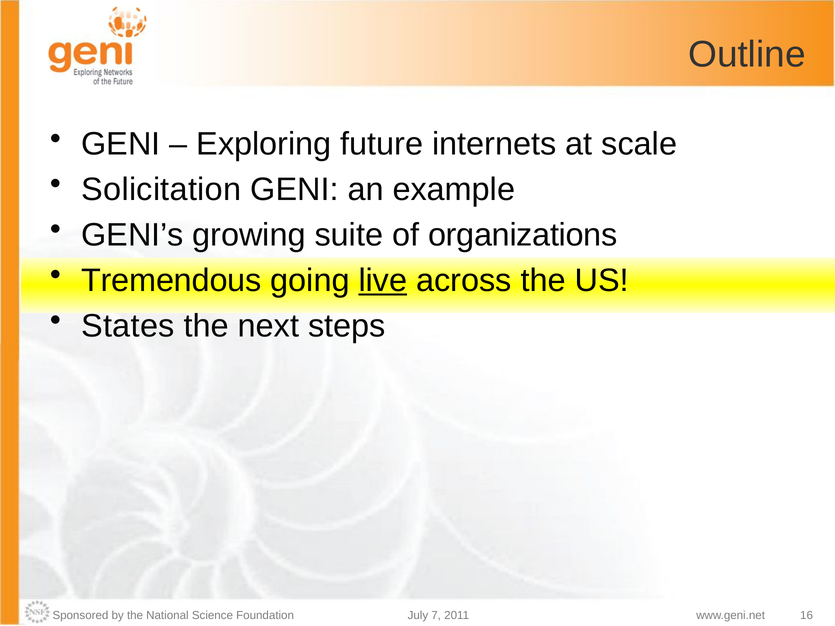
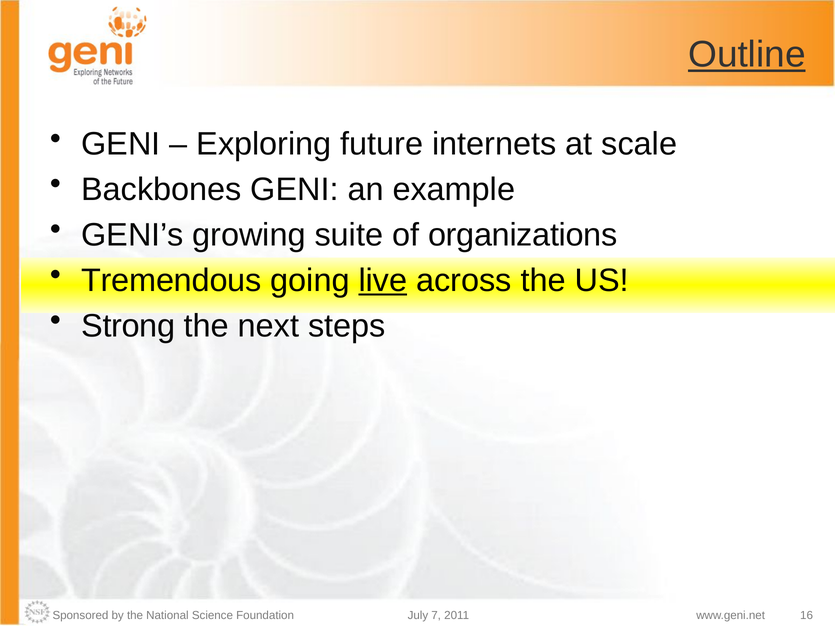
Outline underline: none -> present (747, 55)
Solicitation: Solicitation -> Backbones (161, 190)
States: States -> Strong (128, 326)
